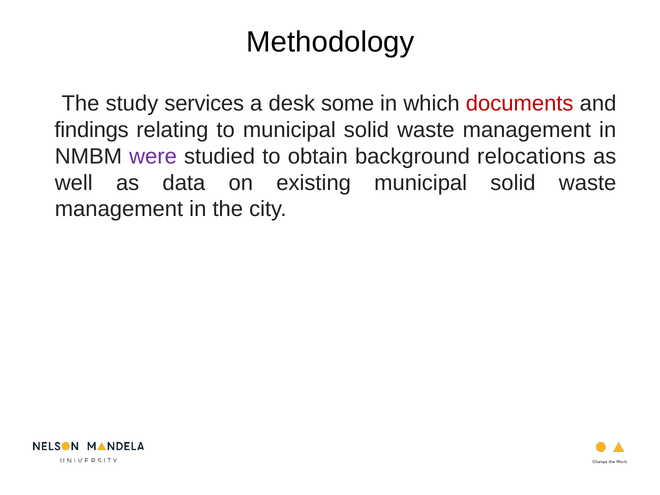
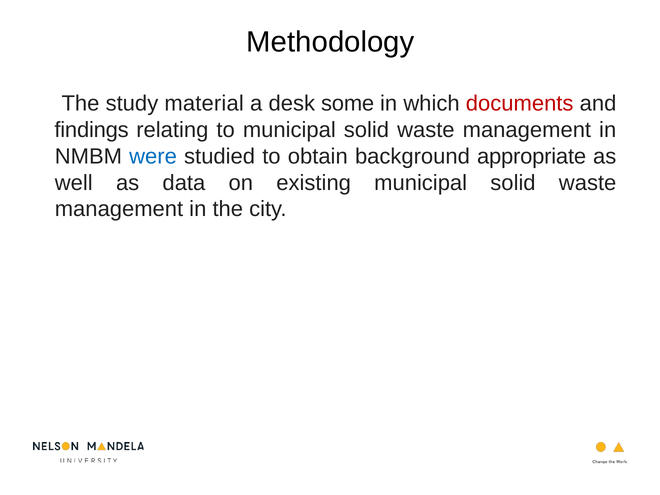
services: services -> material (204, 104)
were colour: purple -> blue (153, 156)
relocations: relocations -> appropriate (532, 156)
